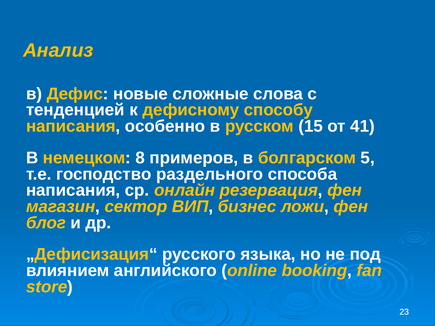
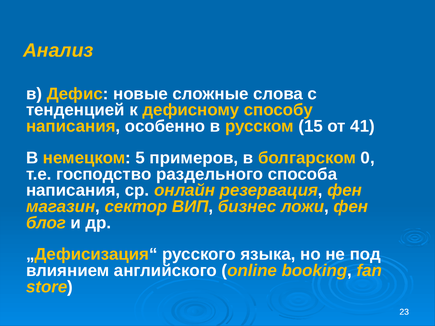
8: 8 -> 5 (140, 158)
5: 5 -> 0 (368, 158)
